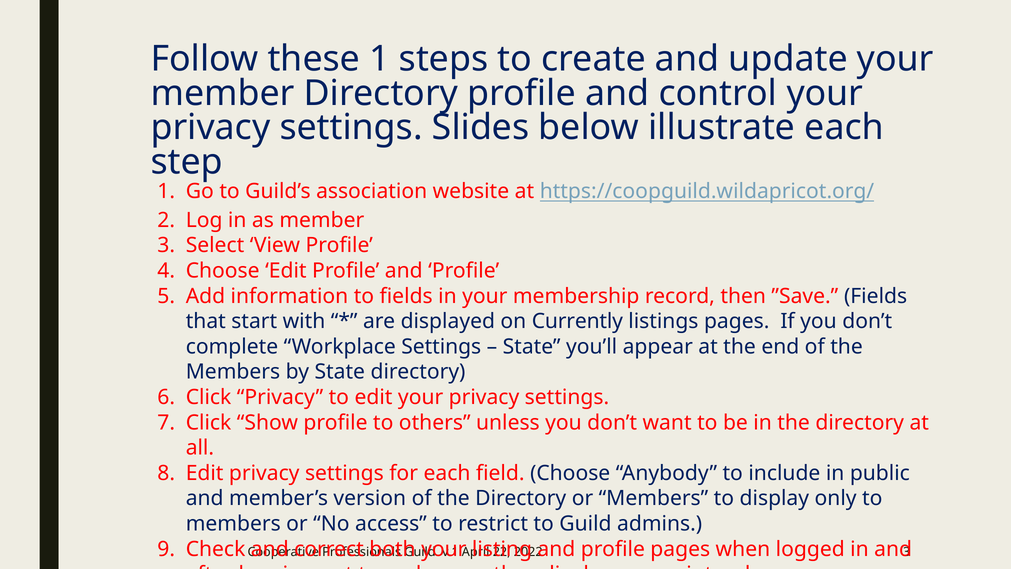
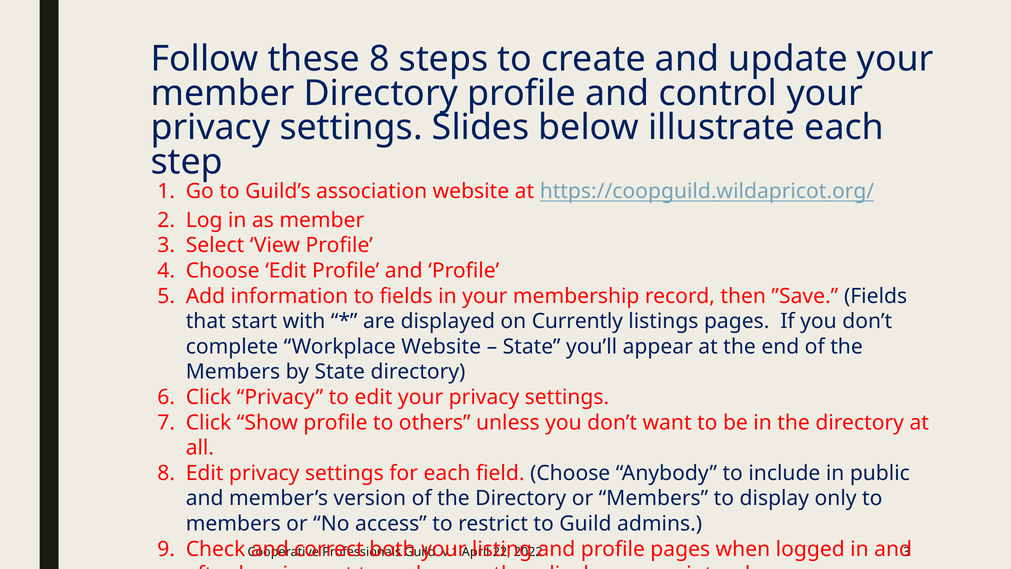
these 1: 1 -> 8 (380, 59)
Workplace Settings: Settings -> Website (441, 346)
